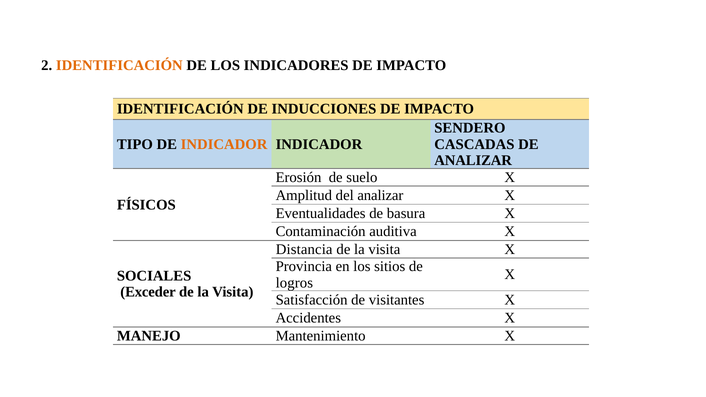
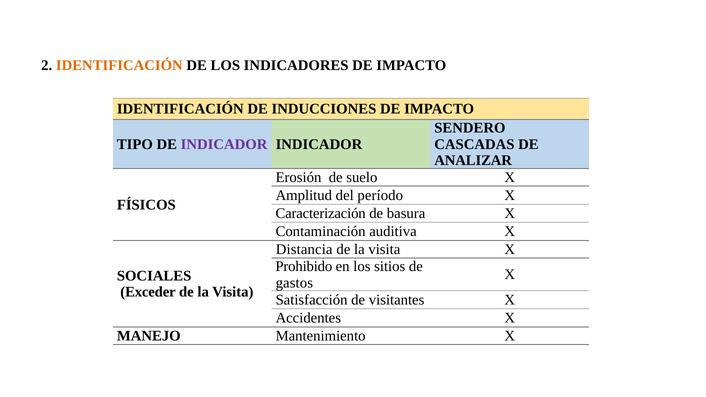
INDICADOR colour: orange -> purple (224, 144)
del analizar: analizar -> período (380, 195)
Eventualidades: Eventualidades -> Caracterización (321, 213)
Provincia: Provincia -> Prohibido (304, 266)
logros: logros -> gastos (294, 283)
